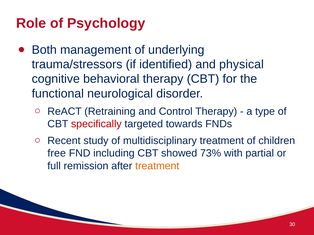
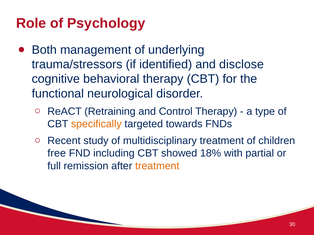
physical: physical -> disclose (241, 64)
specifically colour: red -> orange (96, 124)
73%: 73% -> 18% (211, 154)
